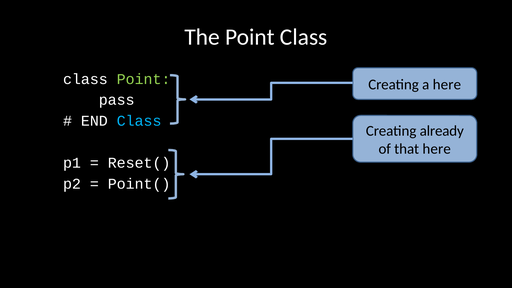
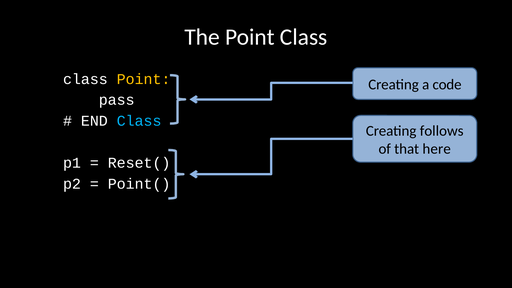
Point colour: light green -> yellow (144, 79)
a here: here -> code (447, 85)
already: already -> follows (442, 131)
